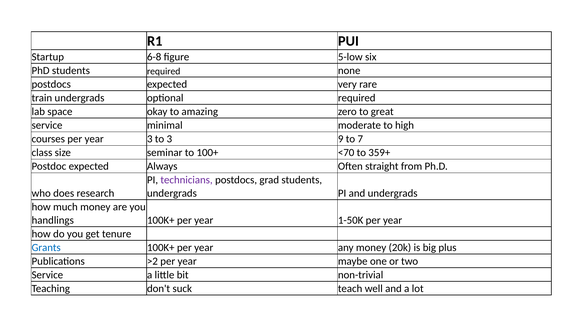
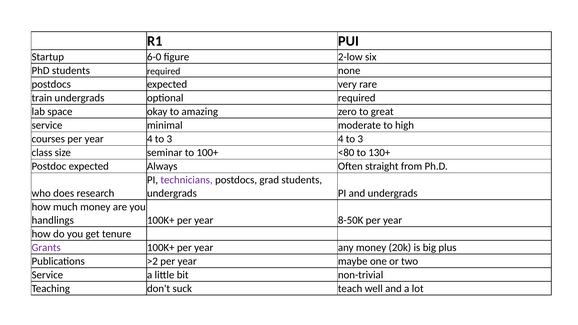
6-8: 6-8 -> 6-0 (154, 57)
5-low: 5-low -> 2-low (350, 57)
year 3: 3 -> 4 (150, 139)
3 9: 9 -> 4 (341, 139)
7: 7 -> 3 (360, 139)
<70: <70 -> <80 (346, 153)
359+: 359+ -> 130+ (379, 153)
1-50K: 1-50K -> 8-50K (351, 220)
Grants colour: blue -> purple (46, 248)
